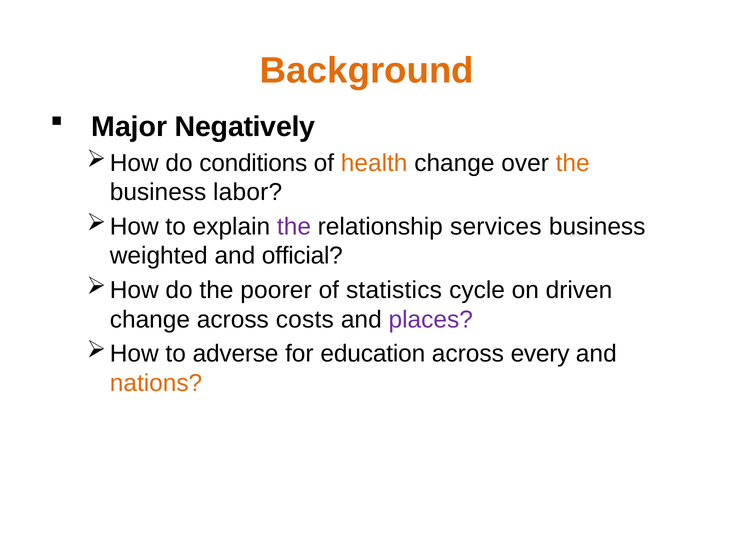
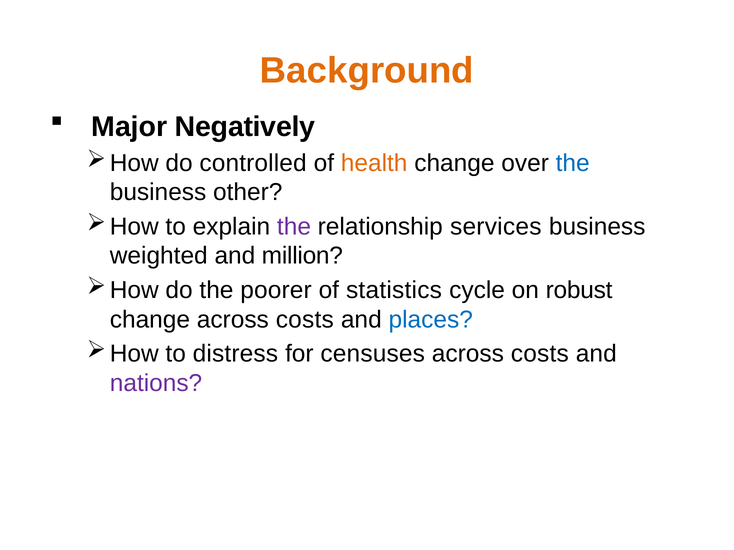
conditions: conditions -> controlled (253, 163)
the colour: orange -> blue (573, 163)
labor: labor -> other (248, 193)
official: official -> million (302, 256)
driven: driven -> robust (579, 290)
places colour: purple -> blue (431, 320)
adverse: adverse -> distress (235, 354)
education: education -> censuses (373, 354)
every: every -> costs (540, 354)
nations colour: orange -> purple (156, 383)
